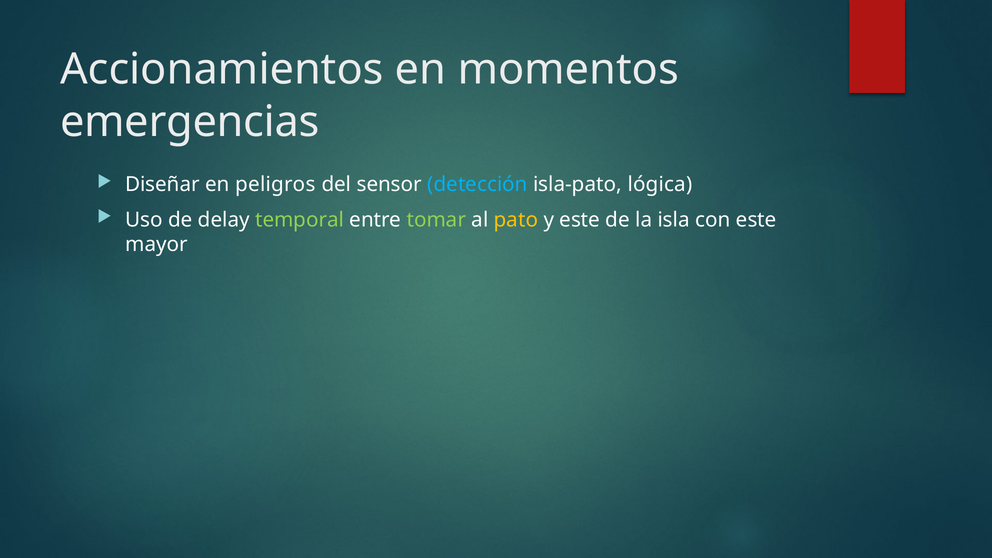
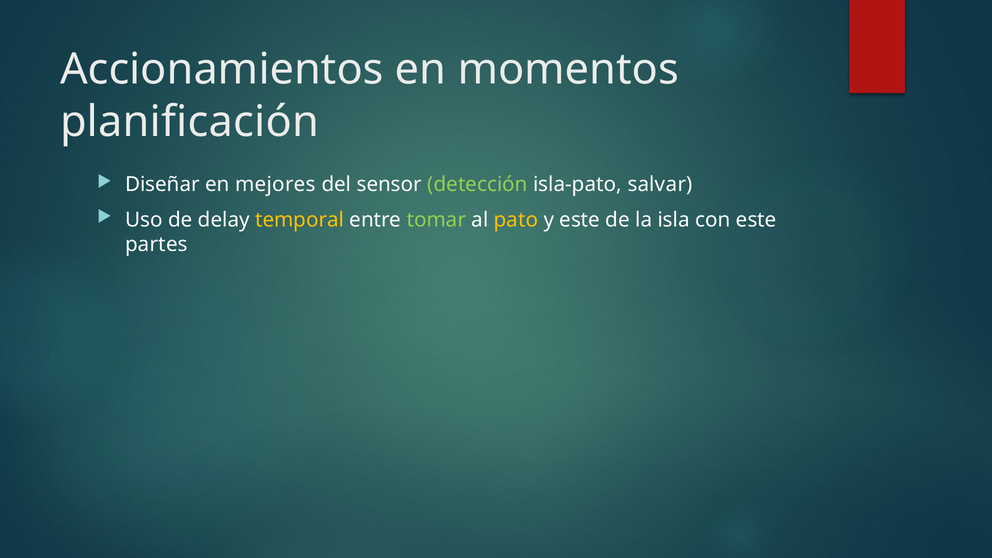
emergencias: emergencias -> planificación (190, 122)
peligros: peligros -> mejores (275, 185)
detección colour: light blue -> light green (478, 185)
lógica: lógica -> salvar (660, 185)
temporal colour: light green -> yellow (300, 220)
mayor: mayor -> partes (156, 245)
